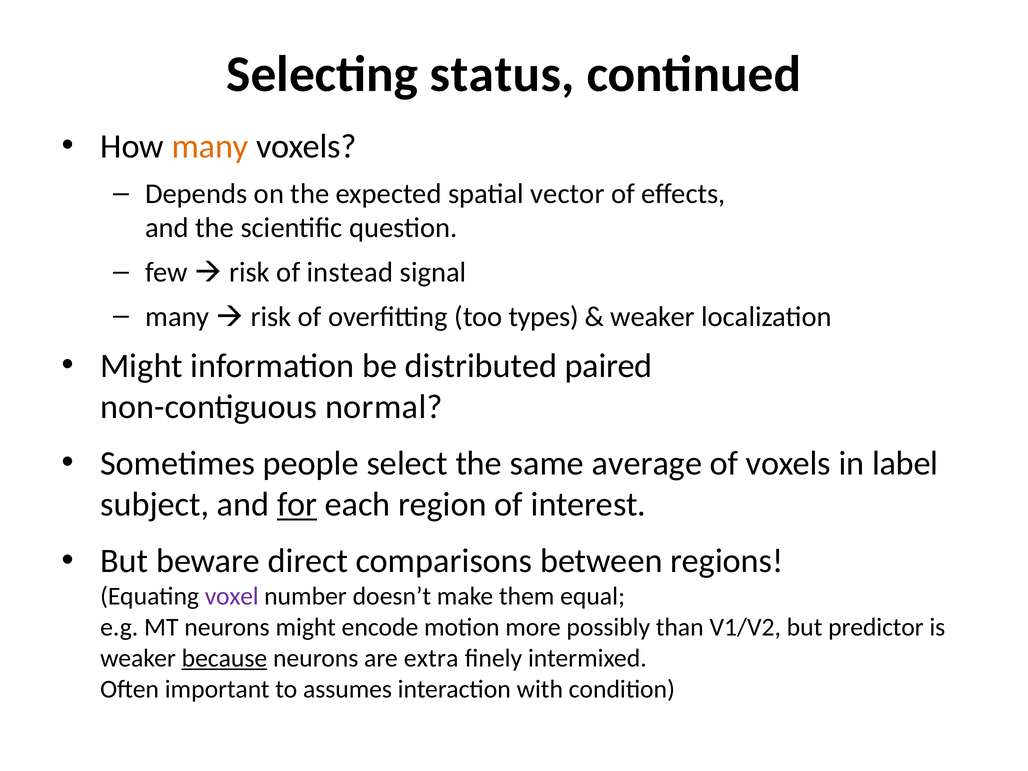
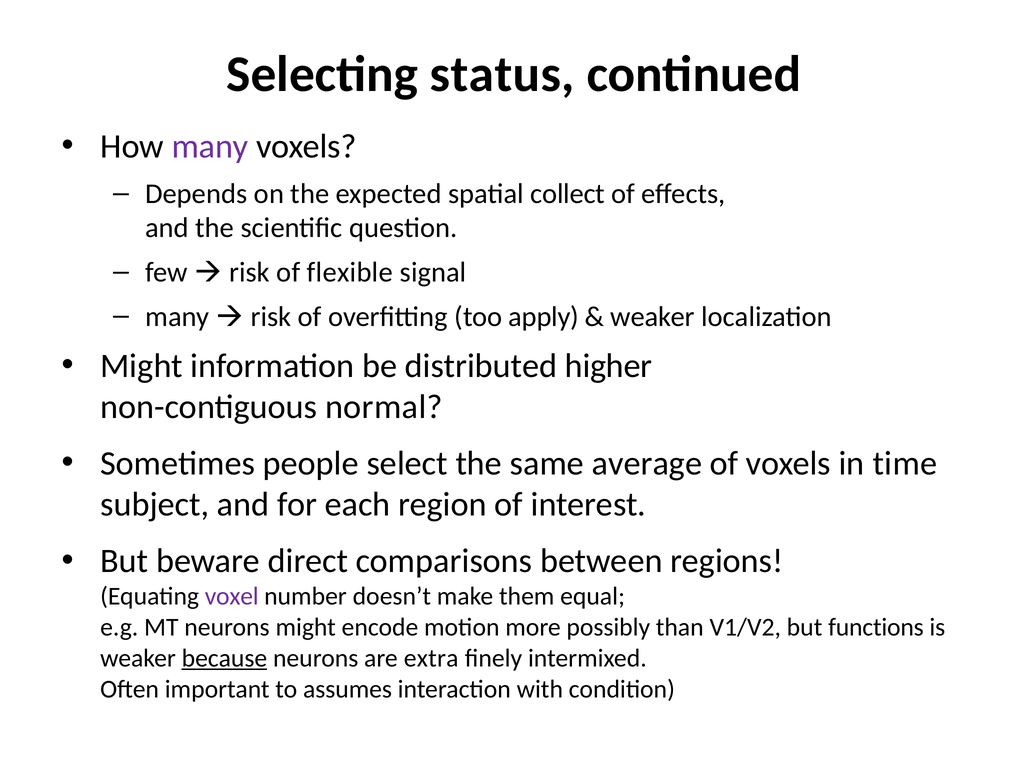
many colour: orange -> purple (210, 146)
vector: vector -> collect (568, 194)
instead: instead -> flexible (350, 272)
types: types -> apply (544, 317)
paired: paired -> higher (609, 366)
label: label -> time (905, 463)
for underline: present -> none (297, 505)
predictor: predictor -> functions (876, 627)
